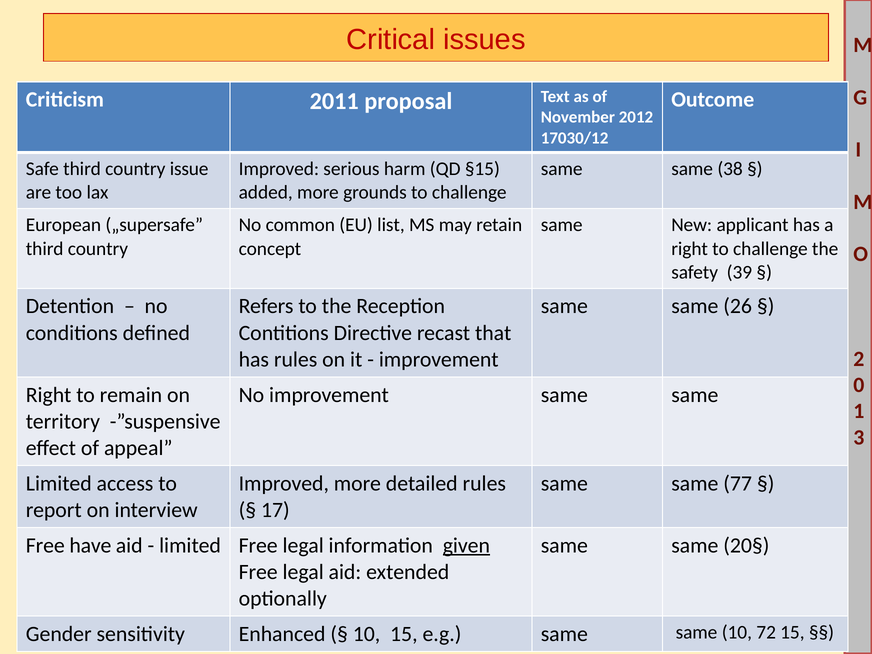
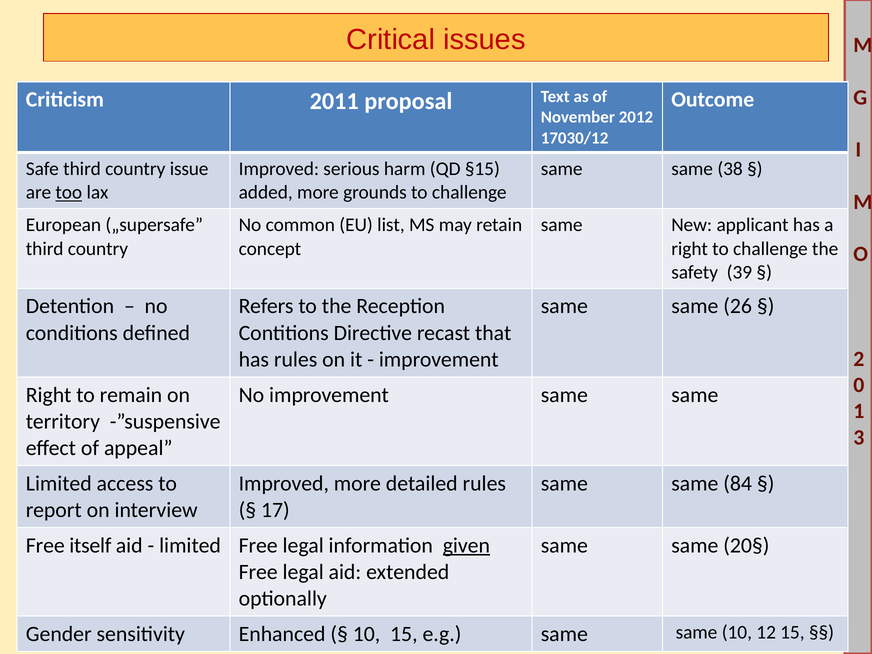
too underline: none -> present (69, 193)
77: 77 -> 84 (738, 483)
have: have -> itself (90, 545)
72: 72 -> 12 (766, 632)
